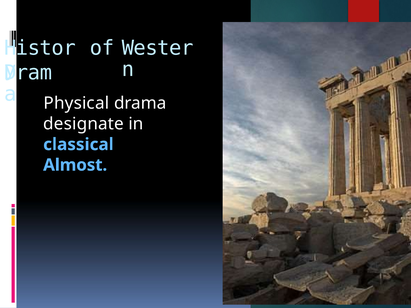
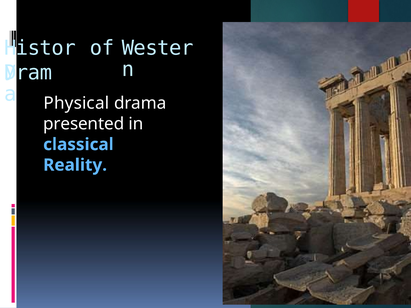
designate: designate -> presented (84, 124)
Almost: Almost -> Reality (75, 165)
